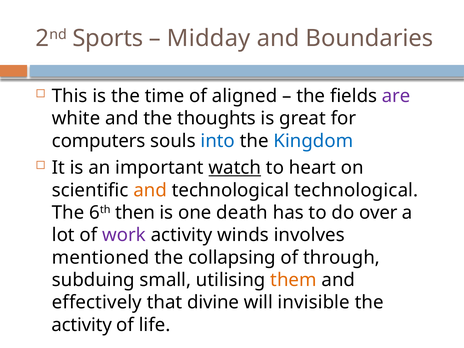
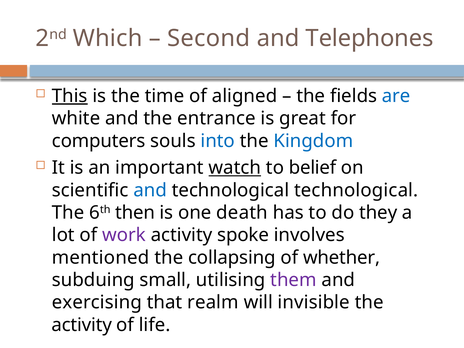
Sports: Sports -> Which (108, 38)
Midday: Midday -> Second (209, 38)
Boundaries: Boundaries -> Telephones (370, 38)
This underline: none -> present (70, 96)
are colour: purple -> blue (396, 96)
thoughts: thoughts -> entrance (216, 118)
heart: heart -> belief (313, 168)
and colour: orange -> blue (150, 190)
over: over -> they (378, 213)
winds: winds -> spoke (243, 235)
through: through -> whether (342, 258)
them colour: orange -> purple (293, 280)
effectively: effectively -> exercising (97, 302)
divine: divine -> realm (213, 302)
